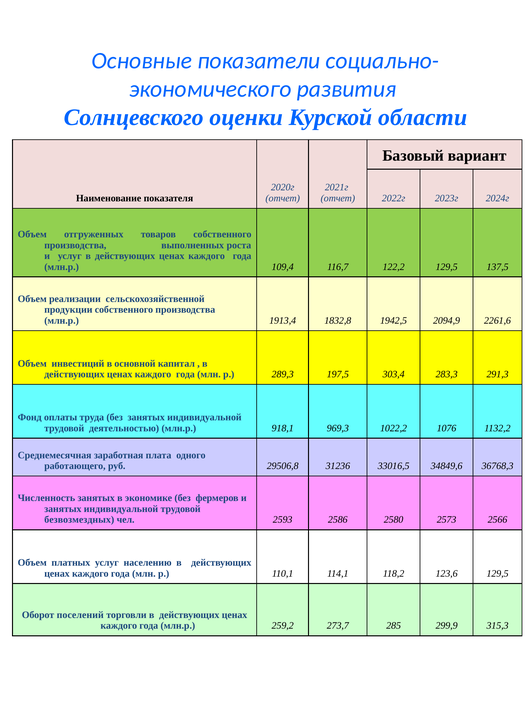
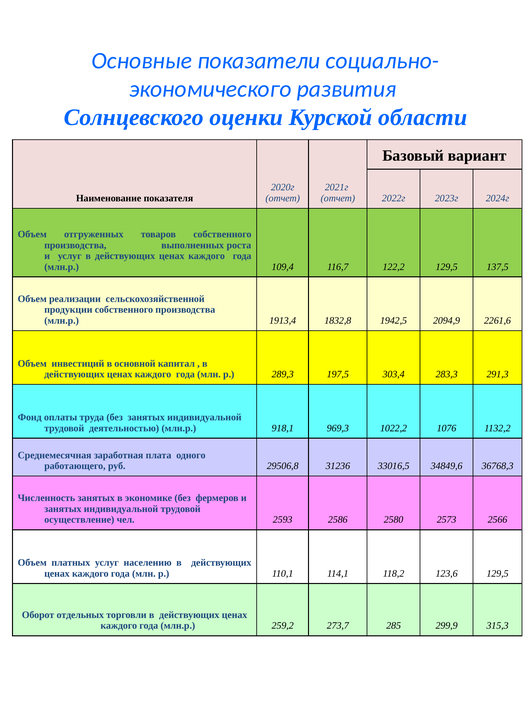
безвозмездных: безвозмездных -> осуществление (79, 520)
поселений: поселений -> отдельных (80, 615)
